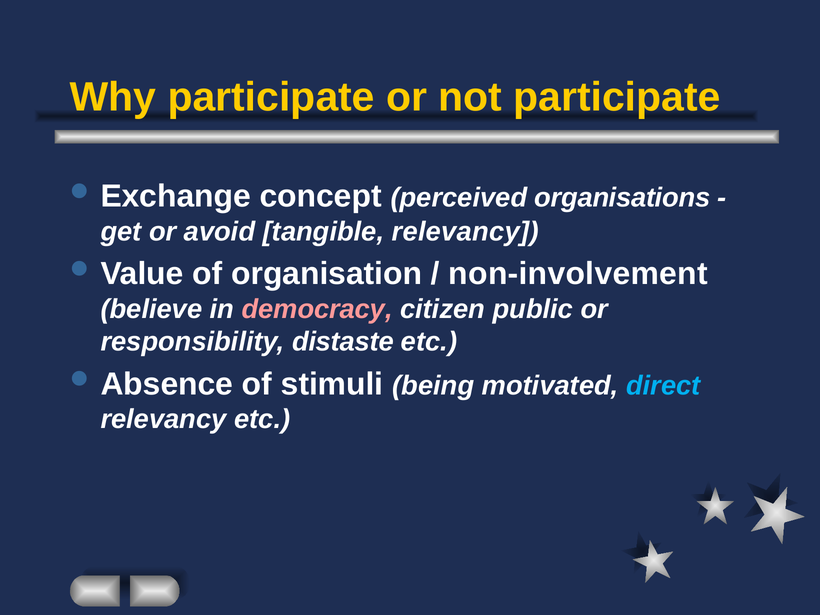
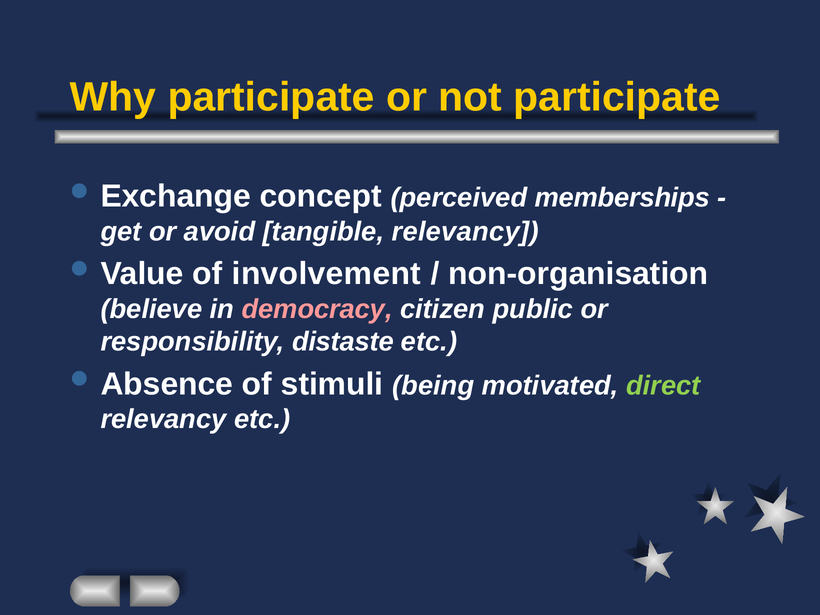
organisations: organisations -> memberships (622, 198)
organisation: organisation -> involvement (326, 274)
non-involvement: non-involvement -> non-organisation (578, 274)
direct colour: light blue -> light green (663, 386)
